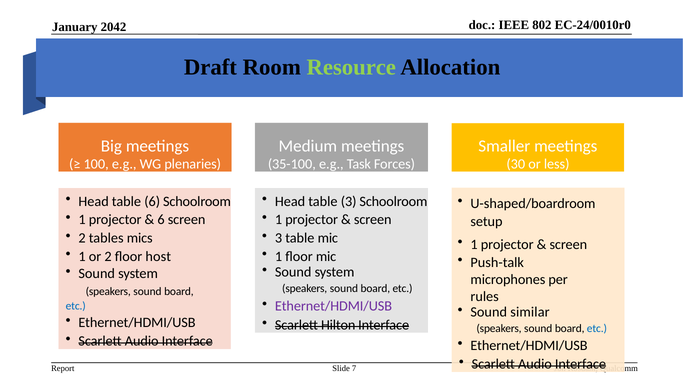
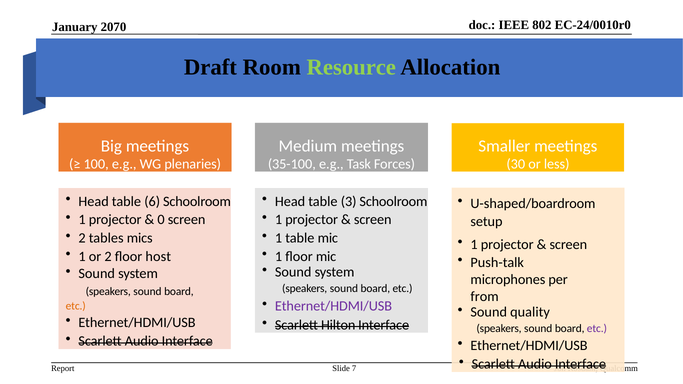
2042: 2042 -> 2070 (113, 27)
6: 6 -> 0 (161, 220)
3: 3 -> 1 (279, 238)
rules: rules -> from (485, 297)
etc colour: blue -> orange (76, 306)
similar: similar -> quality (530, 312)
etc colour: blue -> purple (597, 329)
